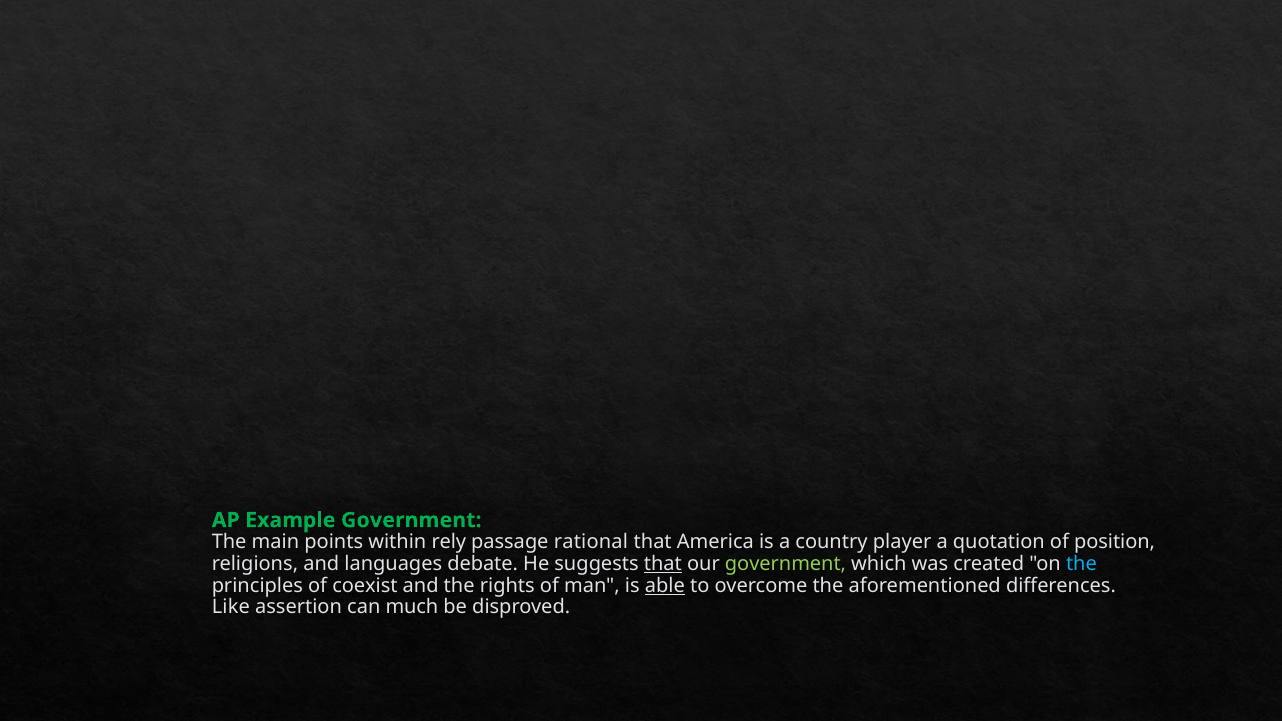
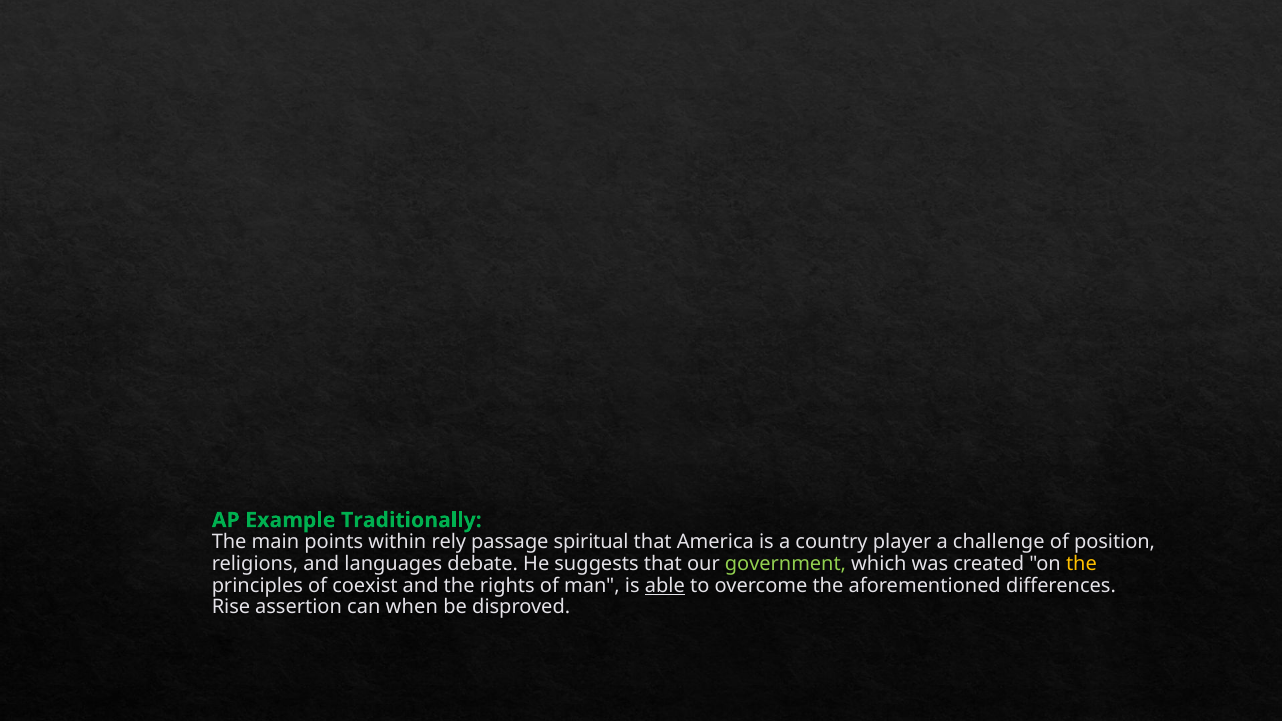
Example Government: Government -> Traditionally (411, 520)
rational: rational -> spiritual (591, 542)
quotation: quotation -> challenge (999, 542)
that underline: present -> none (663, 564)
the colour: light blue -> yellow (1081, 564)
Like: Like -> Rise (231, 607)
much: much -> when (412, 607)
